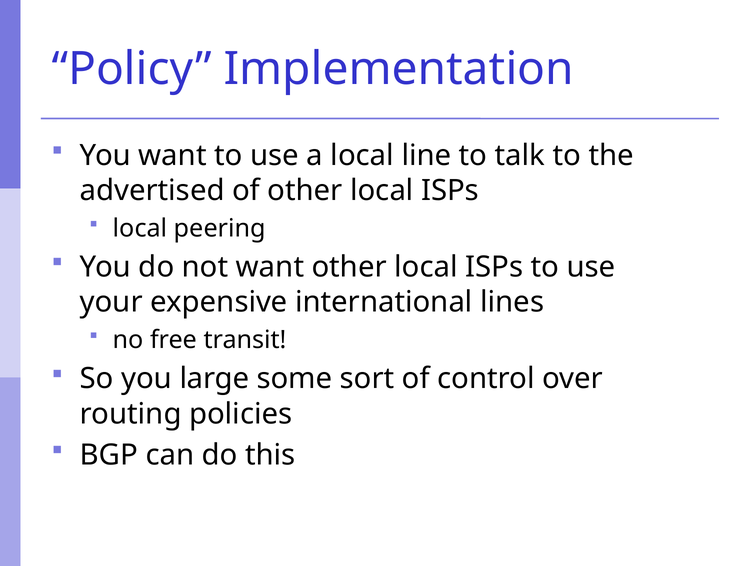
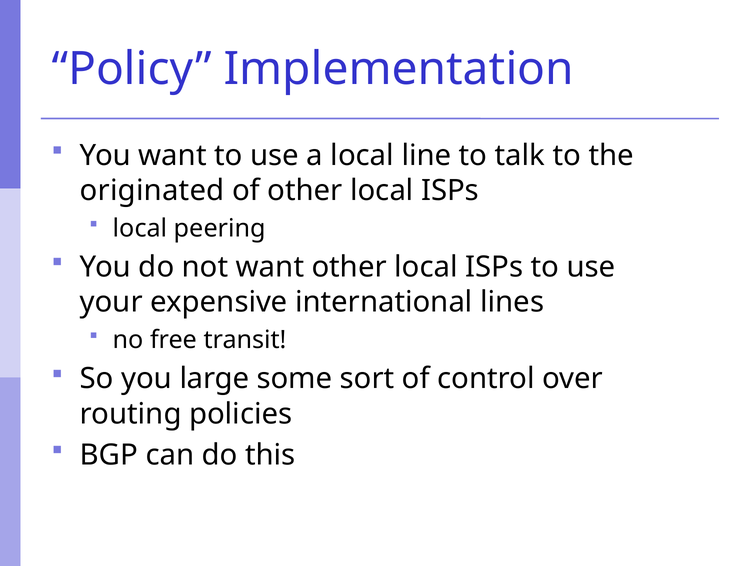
advertised: advertised -> originated (152, 191)
